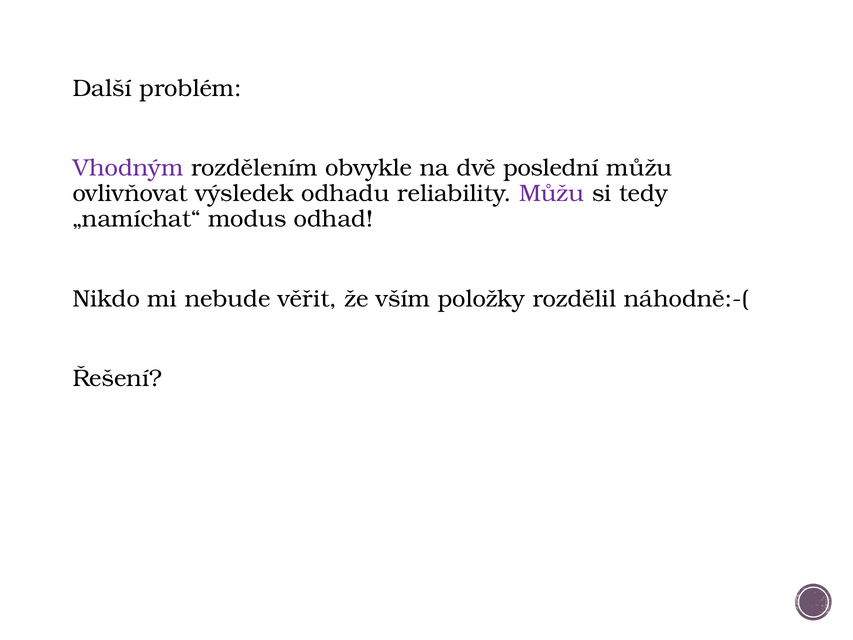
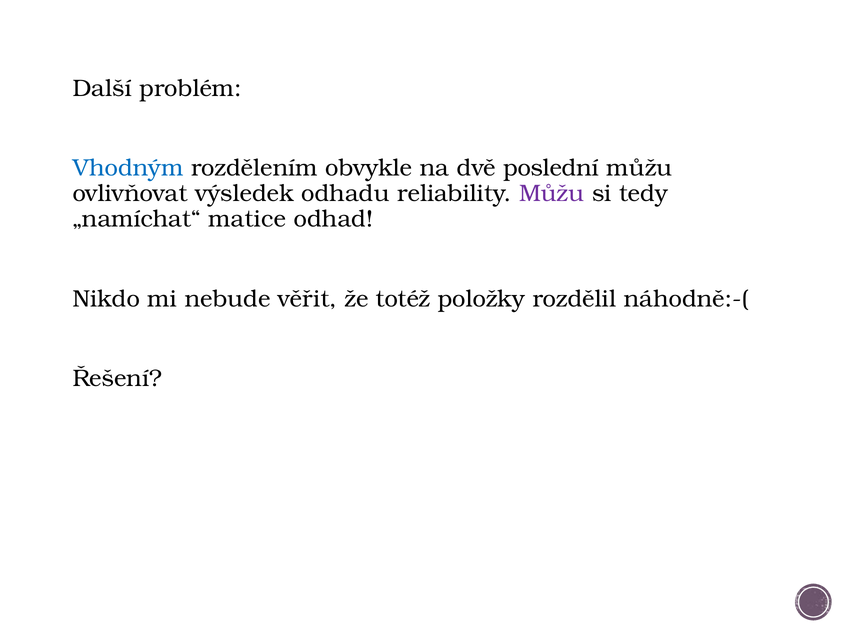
Vhodným colour: purple -> blue (128, 168)
modus: modus -> matice (247, 219)
vším: vším -> totéž (403, 299)
